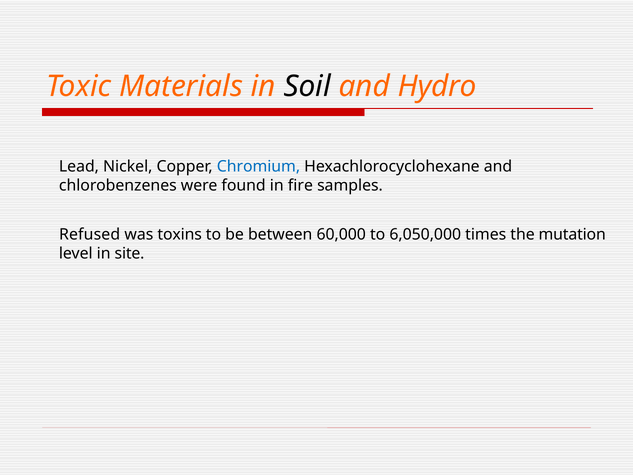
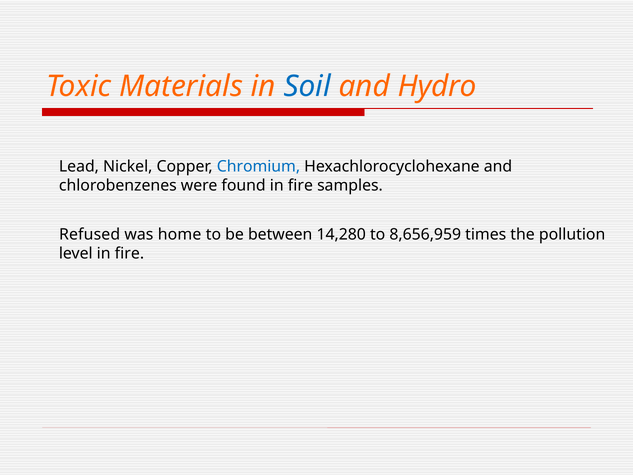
Soil colour: black -> blue (307, 86)
toxins: toxins -> home (180, 234)
60,000: 60,000 -> 14,280 (341, 234)
6,050,000: 6,050,000 -> 8,656,959 (425, 234)
mutation: mutation -> pollution (572, 234)
level in site: site -> fire (129, 253)
